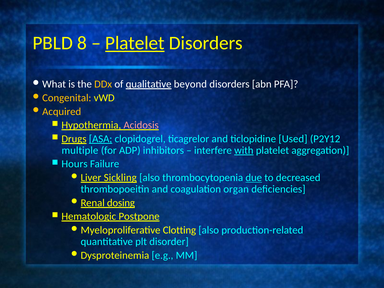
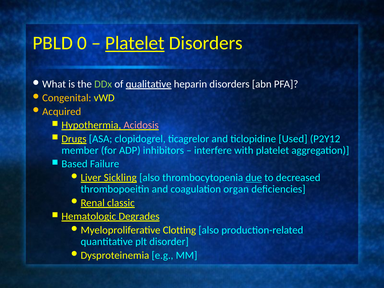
8: 8 -> 0 (82, 43)
DDx colour: yellow -> light green (103, 84)
beyond: beyond -> heparin (190, 84)
ASA underline: present -> none (101, 139)
multiple: multiple -> member (80, 150)
with underline: present -> none (244, 150)
Hours: Hours -> Based (75, 164)
dosing: dosing -> classic (121, 203)
Postpone: Postpone -> Degrades (139, 216)
